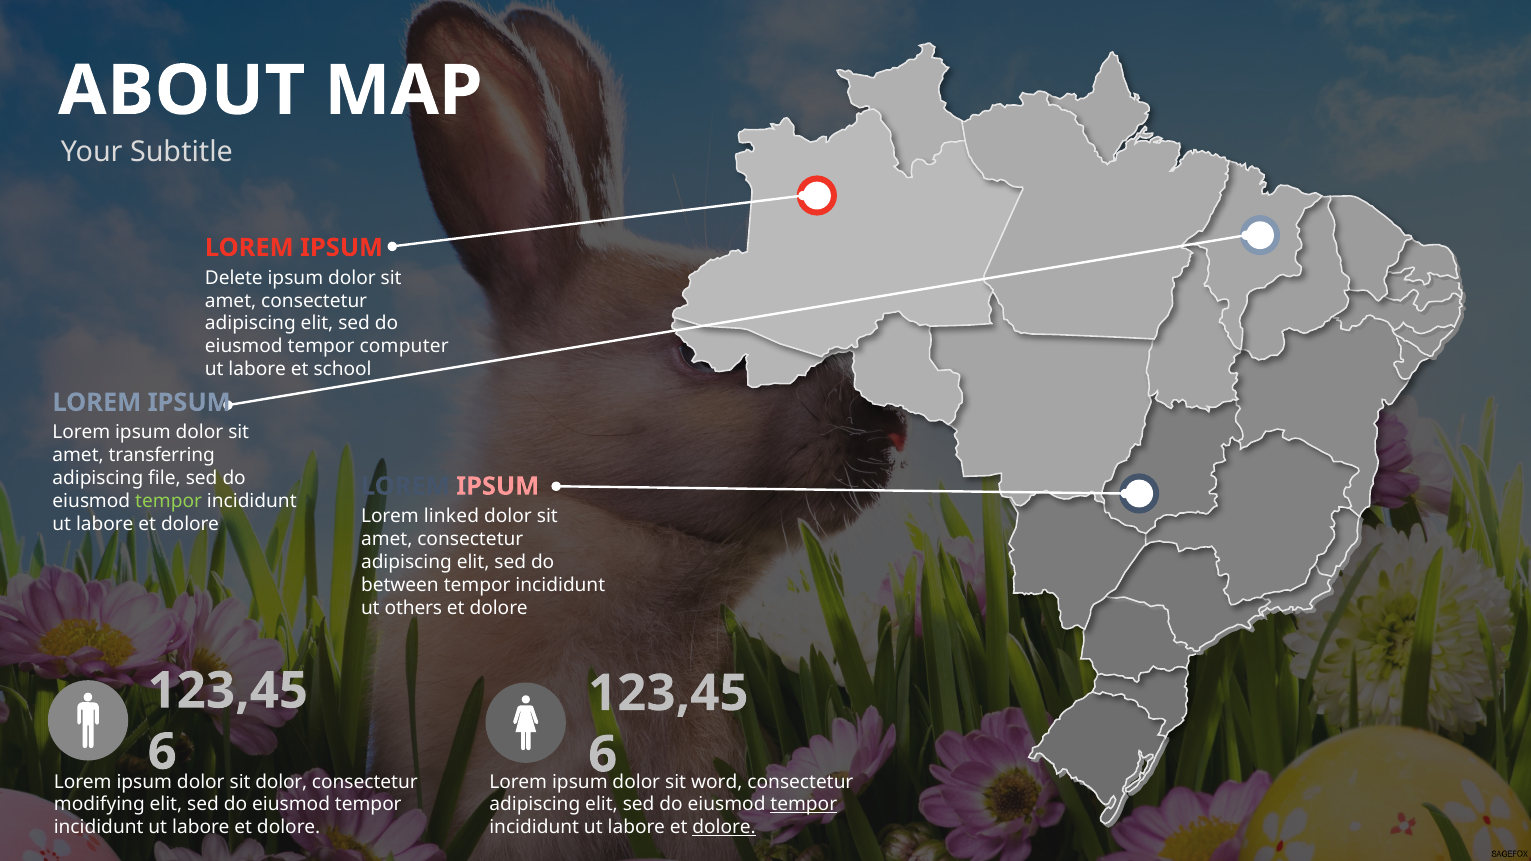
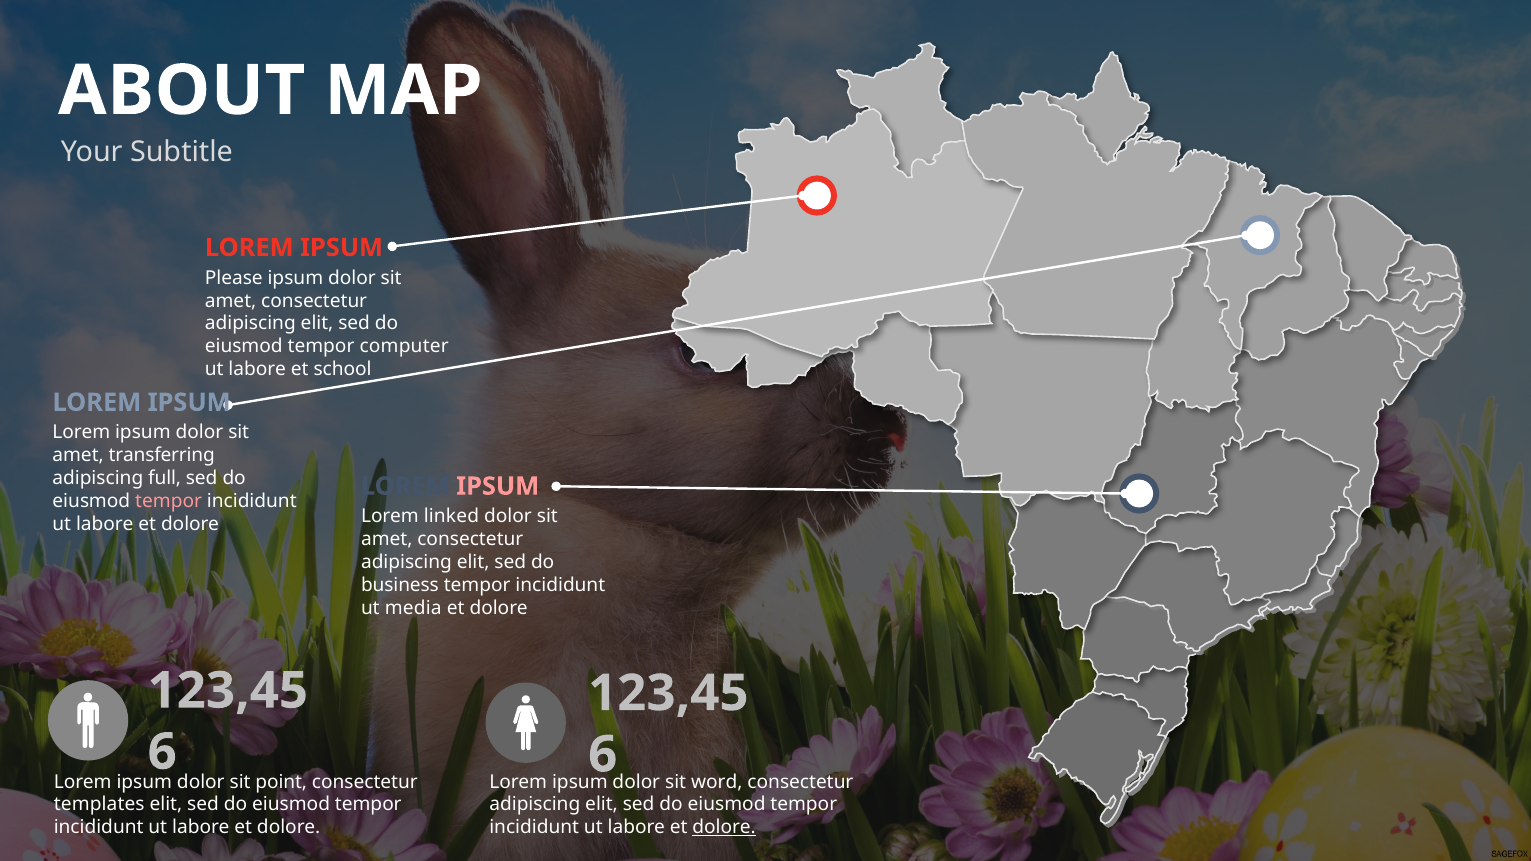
Delete: Delete -> Please (234, 278)
file: file -> full (165, 479)
tempor colour: light green -> pink (169, 502)
between: between -> business (400, 585)
others: others -> media (413, 608)
sit dolor: dolor -> point (281, 782)
modifying: modifying -> templates (99, 805)
tempor underline: present -> none (804, 805)
